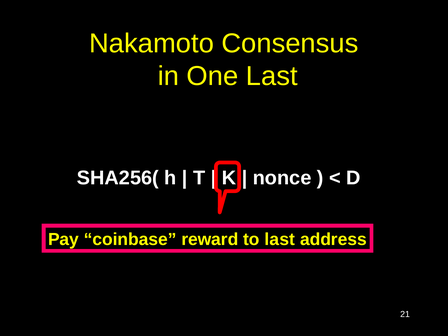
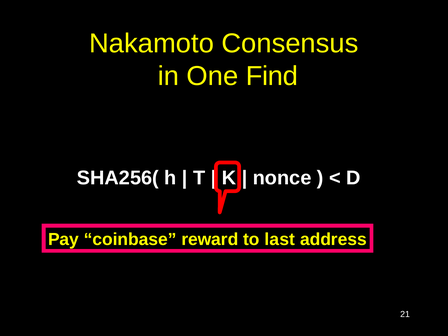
One Last: Last -> Find (272, 76)
